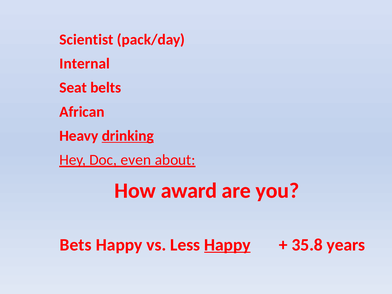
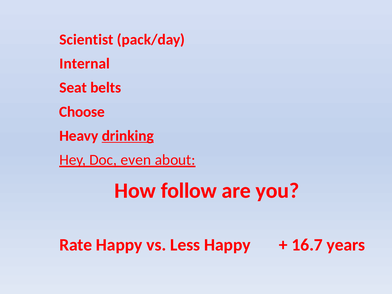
African: African -> Choose (82, 112)
award: award -> follow (189, 191)
Bets: Bets -> Rate (76, 245)
Happy underline: present -> none (227, 245)
35.8: 35.8 -> 16.7 (307, 245)
